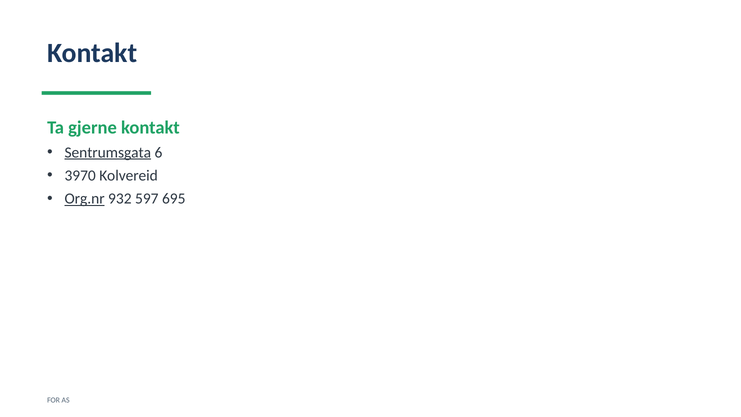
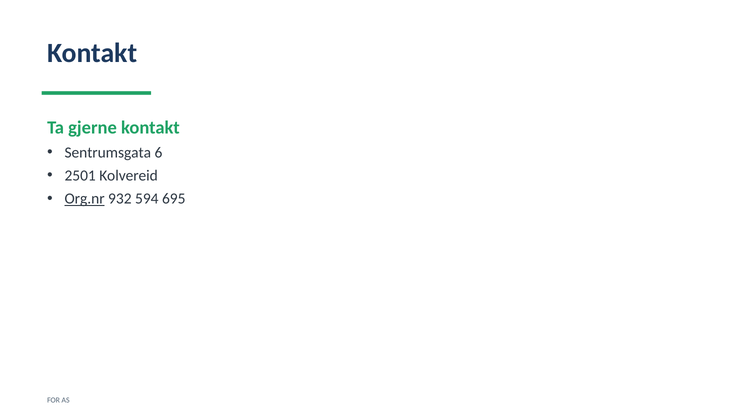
Sentrumsgata underline: present -> none (108, 152)
3970: 3970 -> 2501 (80, 176)
597: 597 -> 594 (147, 199)
